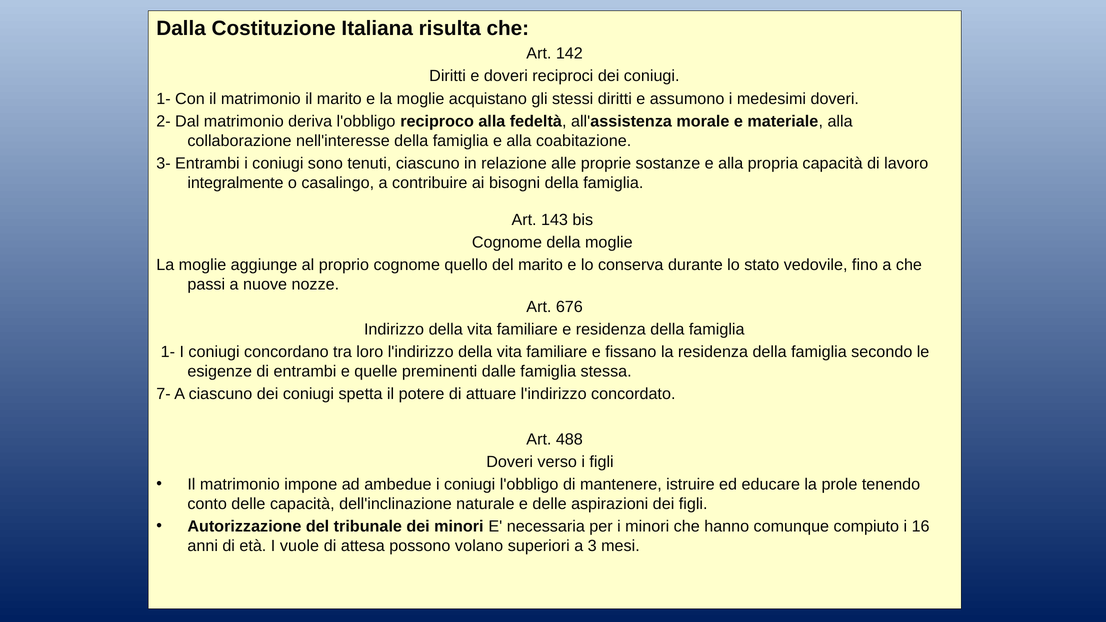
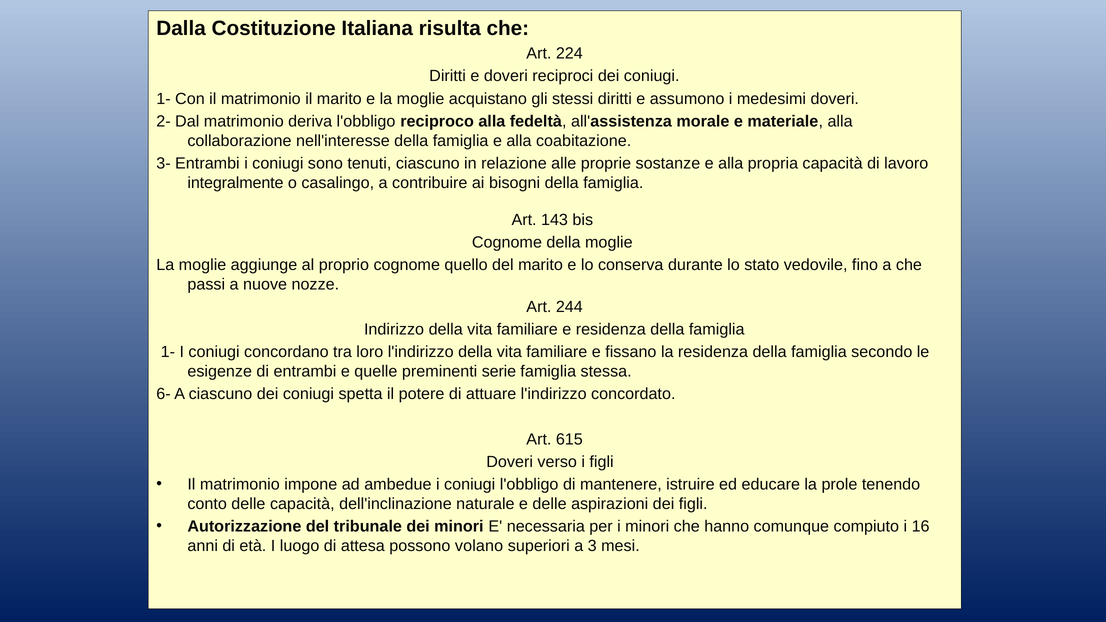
142: 142 -> 224 (569, 54)
676: 676 -> 244 (569, 307)
dalle: dalle -> serie (499, 372)
7-: 7- -> 6- (164, 394)
488: 488 -> 615 (569, 439)
vuole: vuole -> luogo (300, 546)
